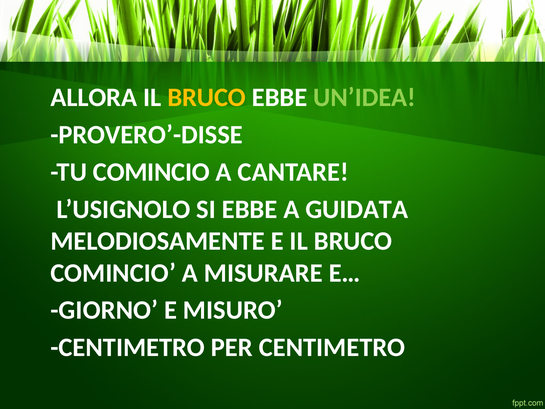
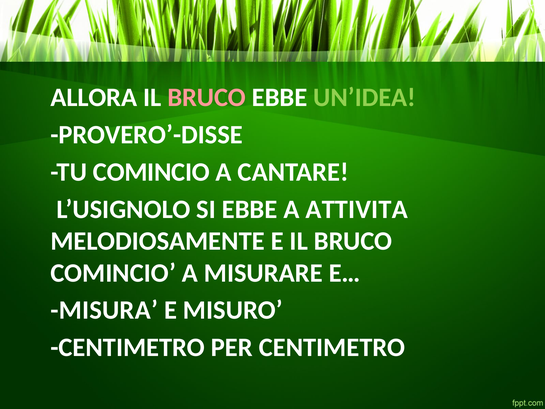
BRUCO colour: yellow -> pink (207, 97)
GUIDATA: GUIDATA -> ATTIVITA (357, 209)
GIORNO: GIORNO -> MISURA (104, 310)
